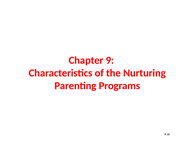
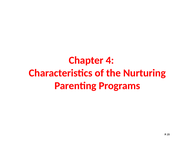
9: 9 -> 4 (110, 60)
